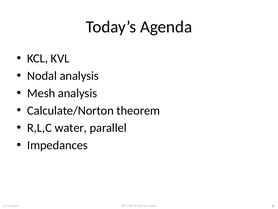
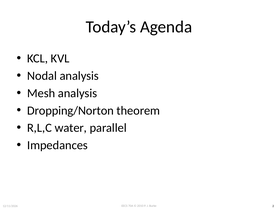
Calculate/Norton: Calculate/Norton -> Dropping/Norton (70, 110)
